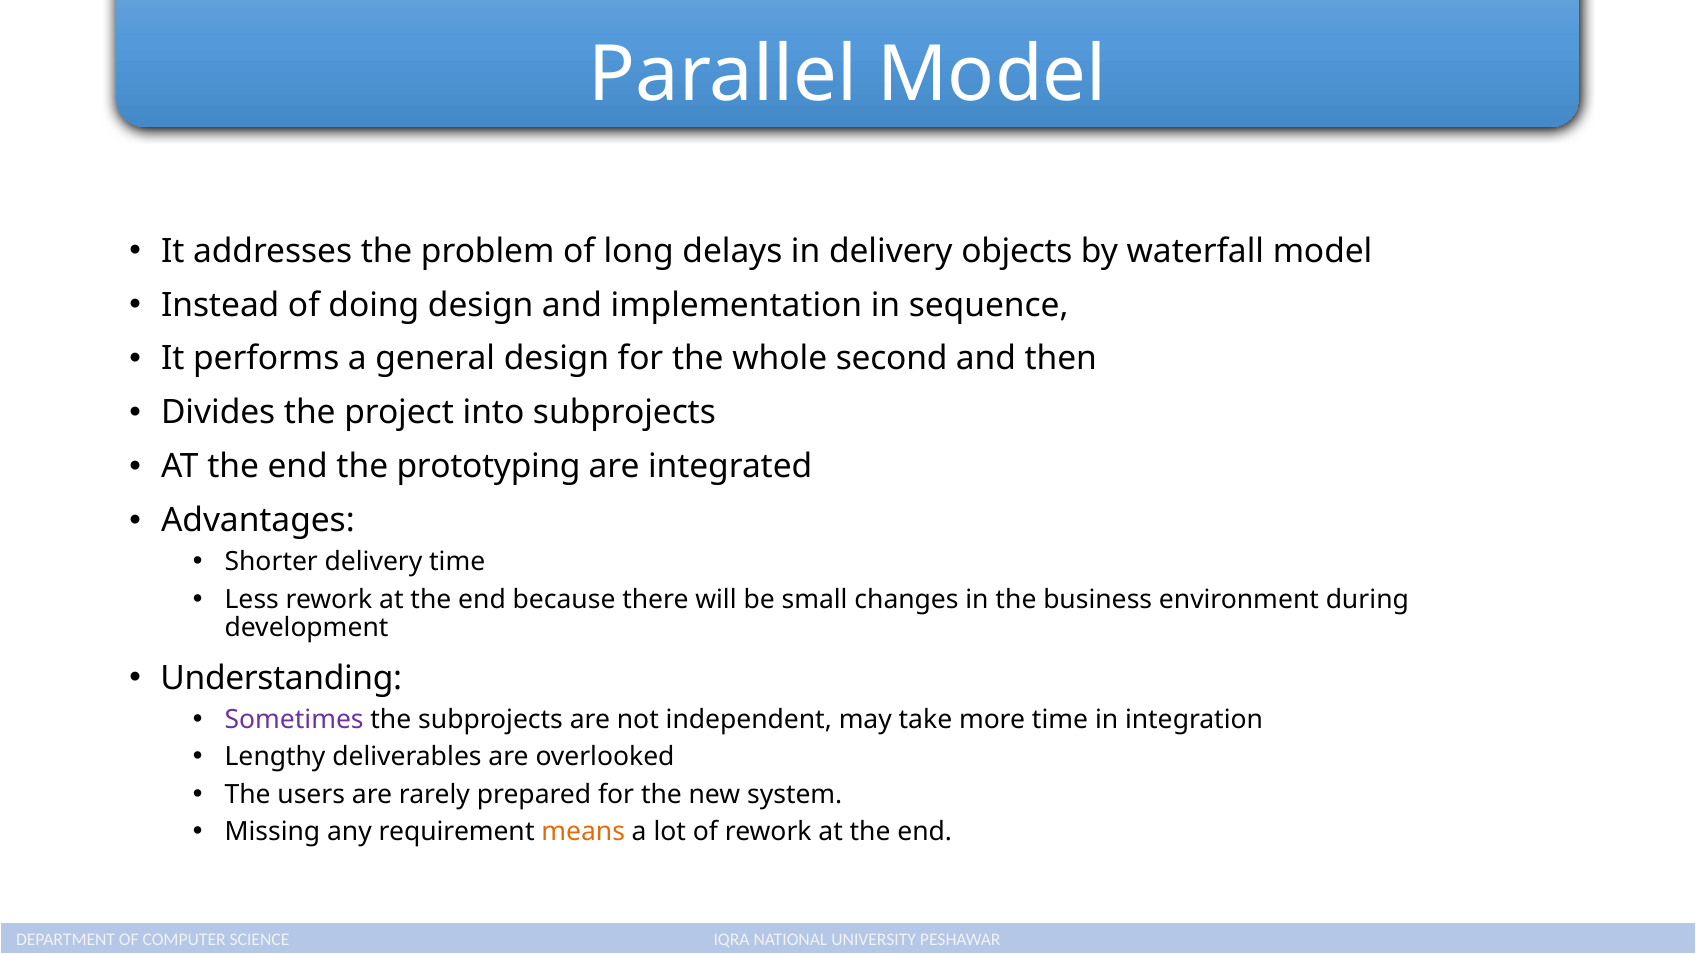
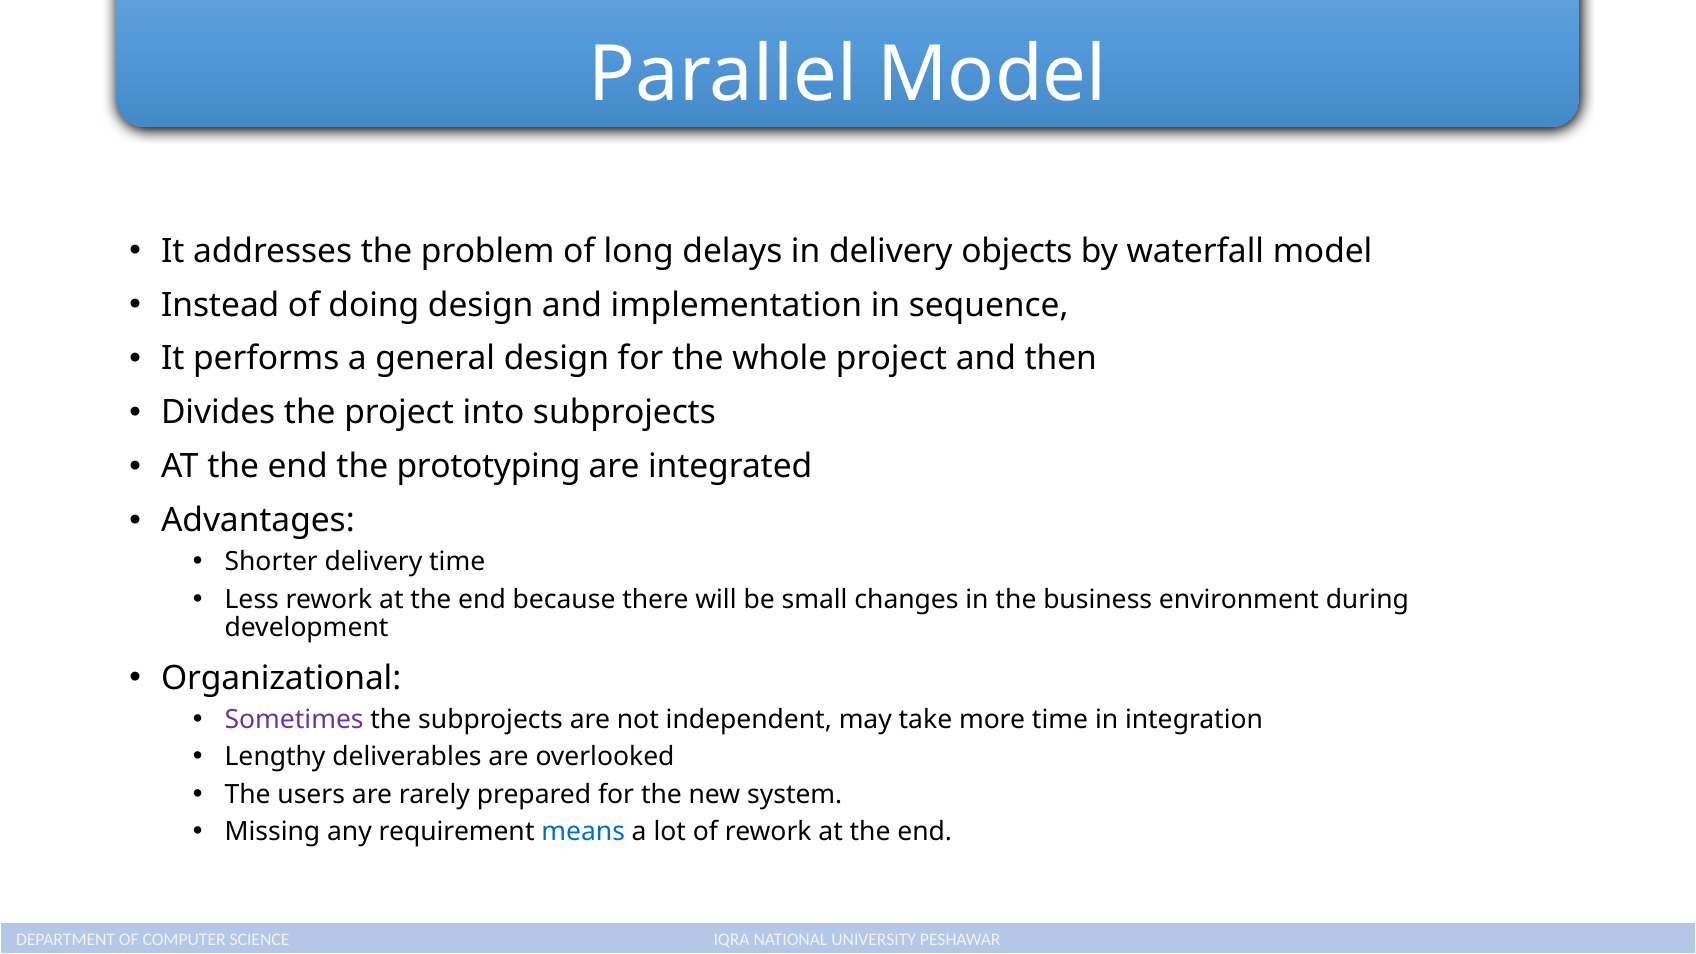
whole second: second -> project (891, 359)
Understanding: Understanding -> Organizational (281, 678)
means colour: orange -> blue (583, 832)
